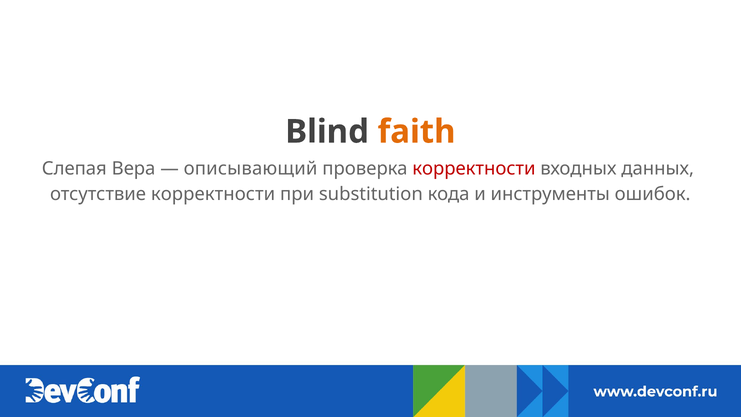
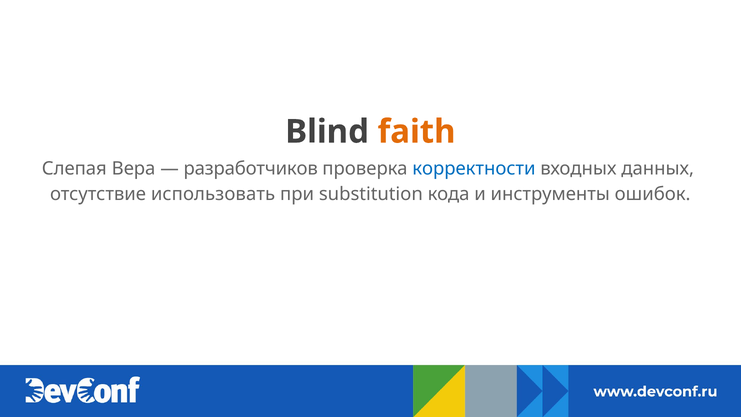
описывающий: описывающий -> разработчиков (251, 169)
корректности colour: red -> blue (474, 169)
отсутствие корректности: корректности -> использовать (213, 194)
